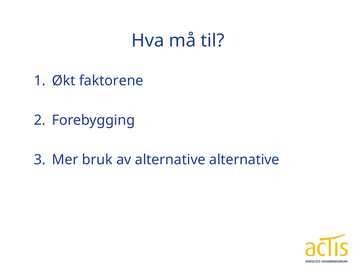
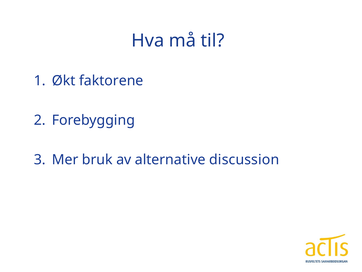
alternative alternative: alternative -> discussion (244, 160)
